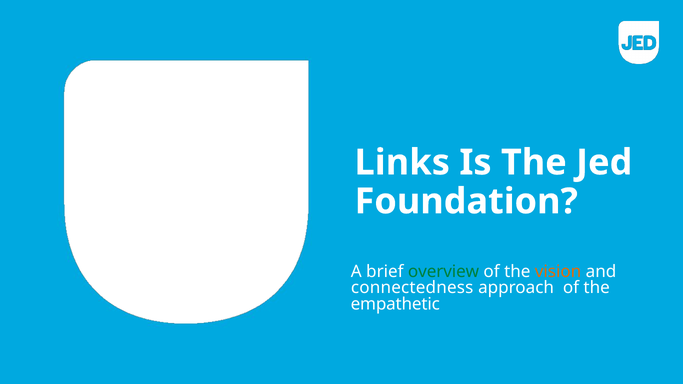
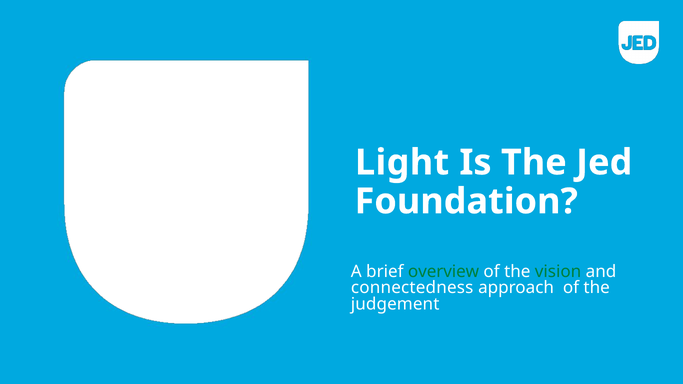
Links: Links -> Light (402, 163)
vision colour: orange -> green (558, 272)
empathetic: empathetic -> judgement (395, 304)
